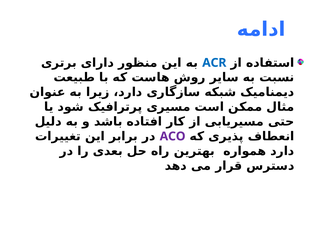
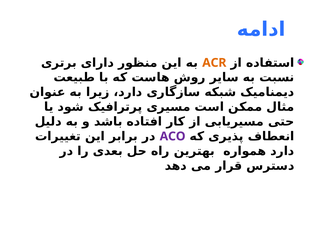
ACR colour: blue -> orange (214, 63)
